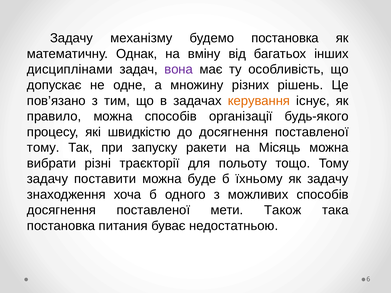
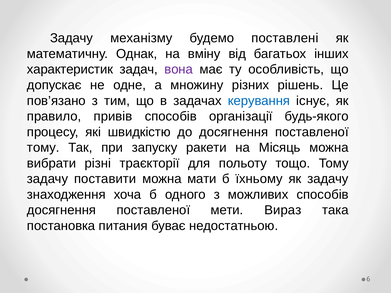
будемо постановка: постановка -> поставлені (285, 38)
дисциплінами: дисциплінами -> характеристик (70, 70)
керування colour: orange -> blue (259, 101)
правило можна: можна -> привів (113, 116)
буде: буде -> мати (202, 179)
Також: Також -> Вираз (283, 210)
